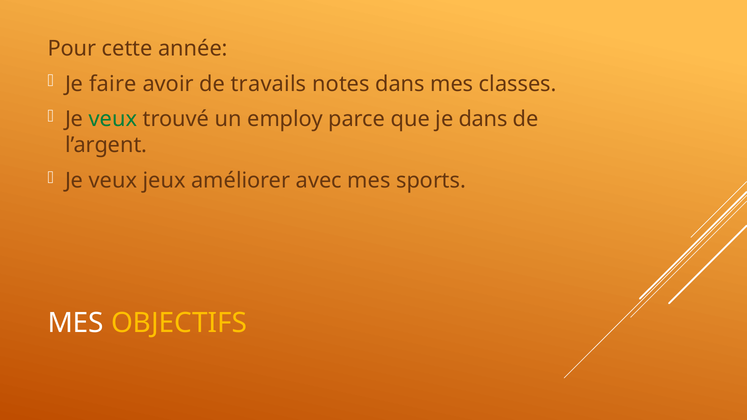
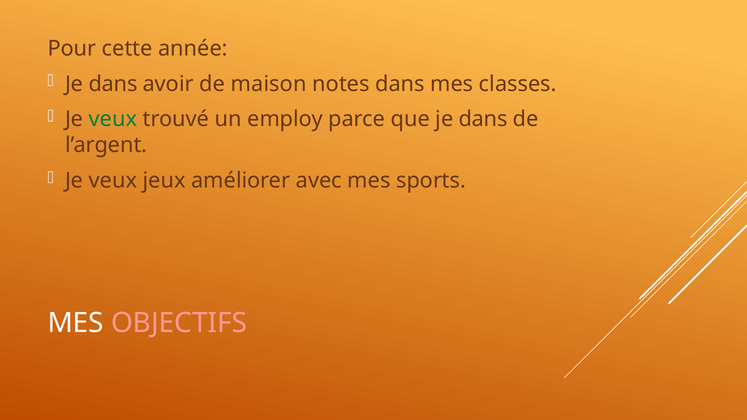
faire: faire -> dans (113, 84)
travails: travails -> maison (269, 84)
OBJECTIFS colour: yellow -> pink (179, 323)
